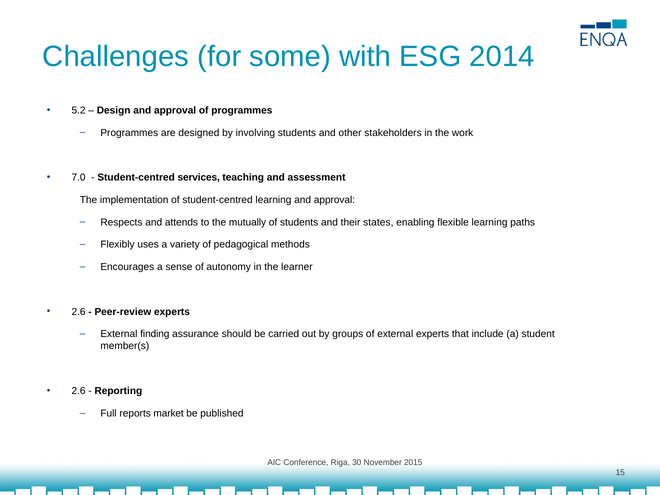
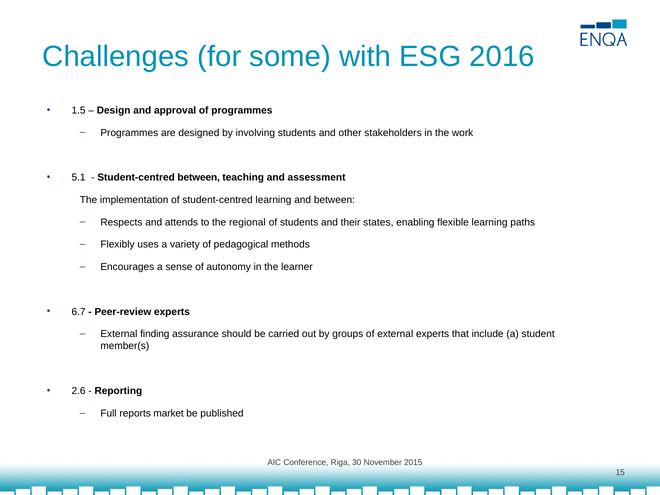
2014: 2014 -> 2016 (502, 56)
5.2: 5.2 -> 1.5 (79, 110)
7.0: 7.0 -> 5.1 (79, 177)
Student-centred services: services -> between (199, 177)
learning and approval: approval -> between (334, 200)
mutually: mutually -> regional (247, 222)
2.6: 2.6 -> 6.7 (79, 312)
